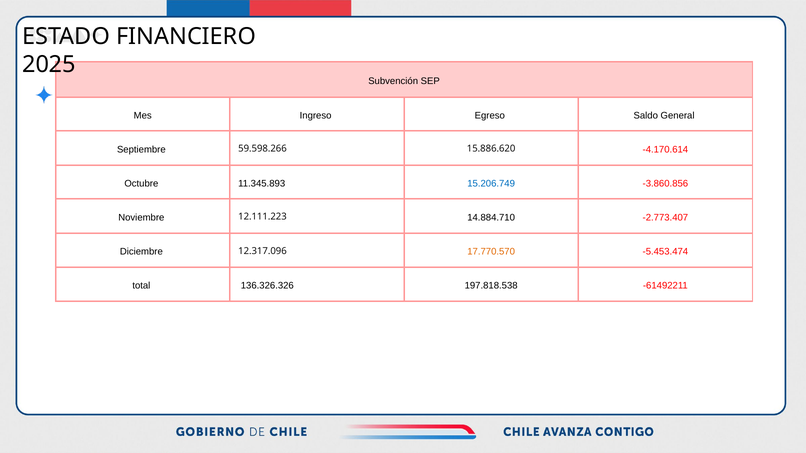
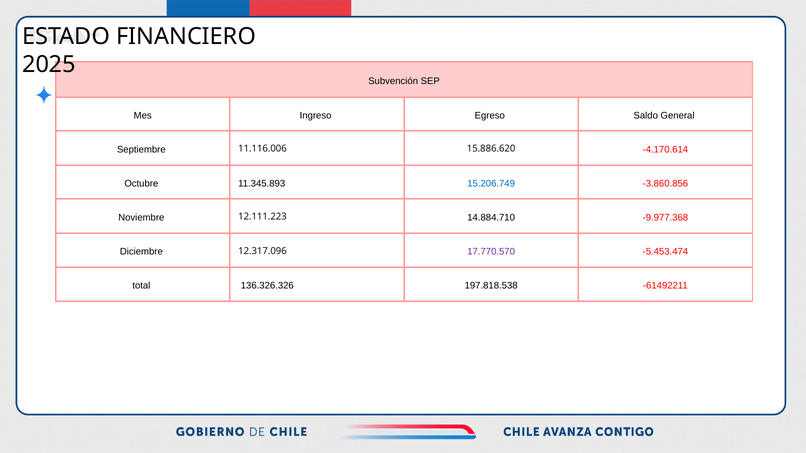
59.598.266: 59.598.266 -> 11.116.006 (262, 149)
-2.773.407: -2.773.407 -> -9.977.368 (665, 218)
17.770.570 colour: orange -> purple (491, 252)
